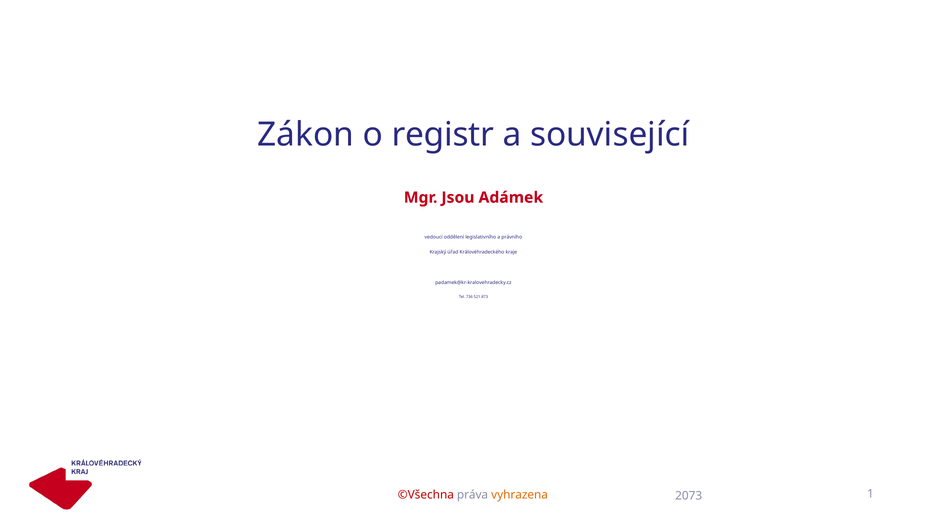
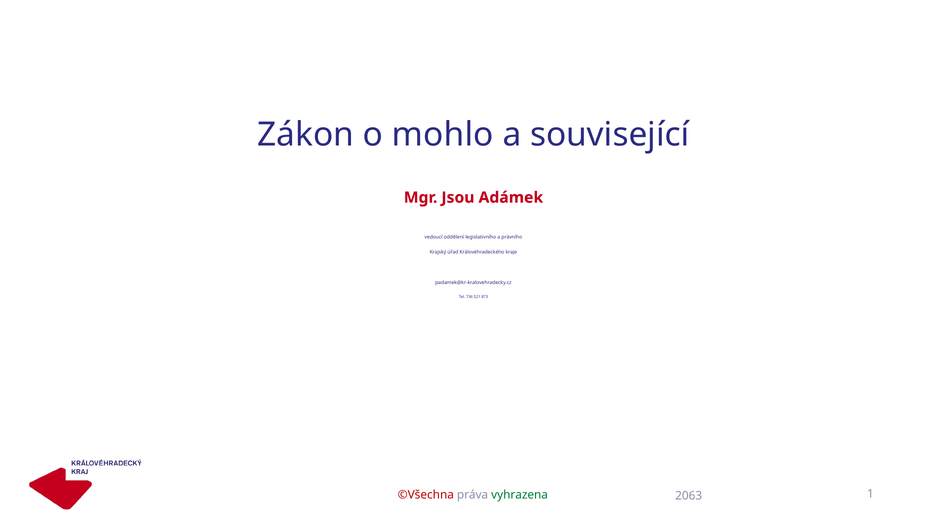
registr: registr -> mohlo (443, 135)
vyhrazena colour: orange -> green (520, 495)
2073: 2073 -> 2063 (689, 496)
